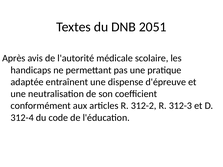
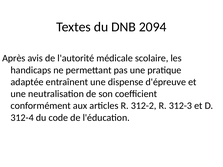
2051: 2051 -> 2094 (153, 27)
